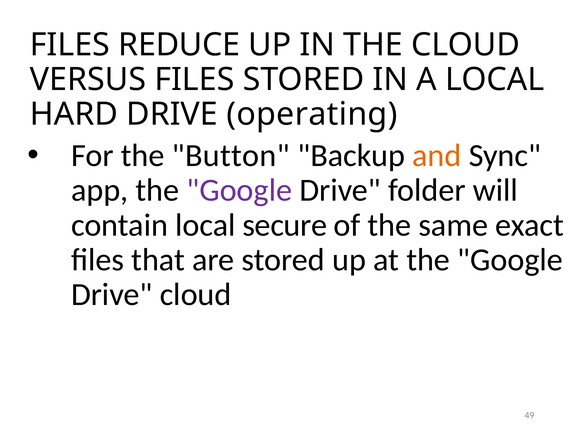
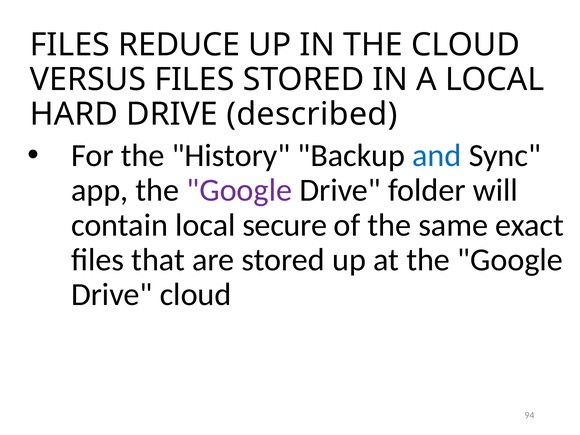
operating: operating -> described (312, 114)
Button: Button -> History (231, 155)
and colour: orange -> blue (437, 155)
49: 49 -> 94 (529, 415)
